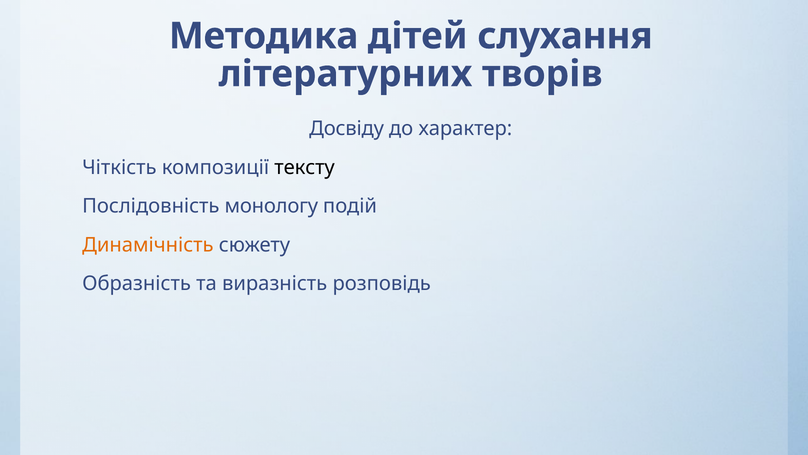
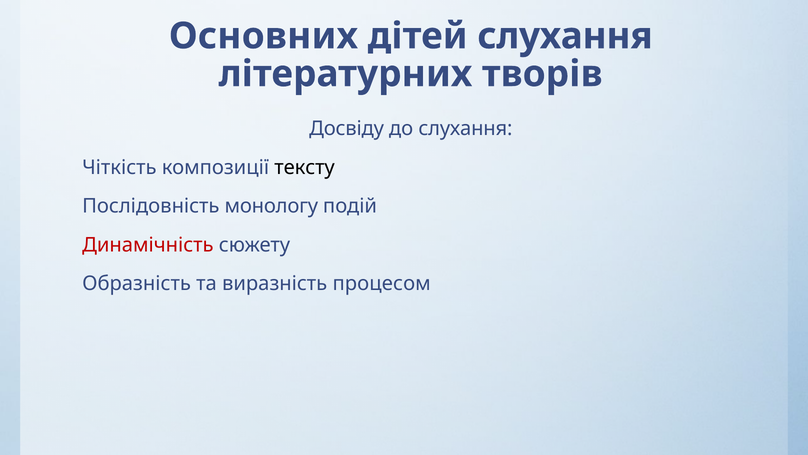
Методика: Методика -> Основних (263, 36)
до характер: характер -> слухання (465, 129)
Динамічність colour: orange -> red (148, 245)
розповідь: розповідь -> процесом (382, 284)
